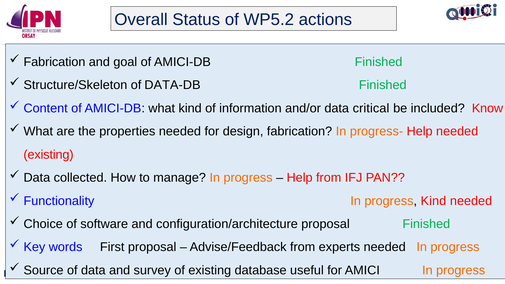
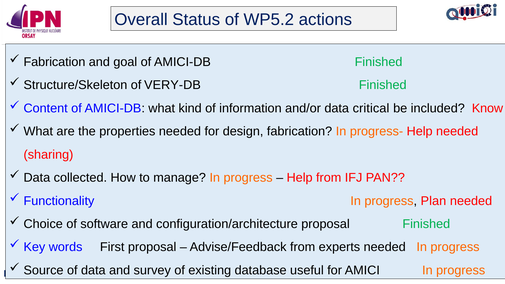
DATA-DB: DATA-DB -> VERY-DB (172, 85)
existing: existing -> sharing (48, 155)
progress Kind: Kind -> Plan (433, 201)
